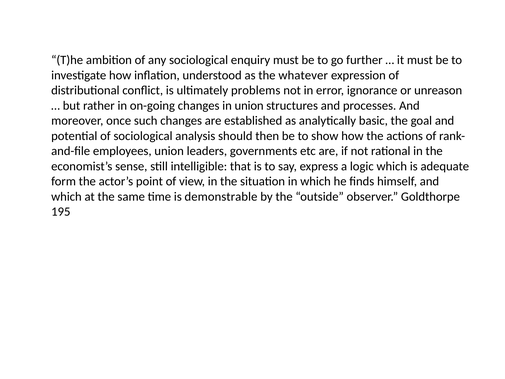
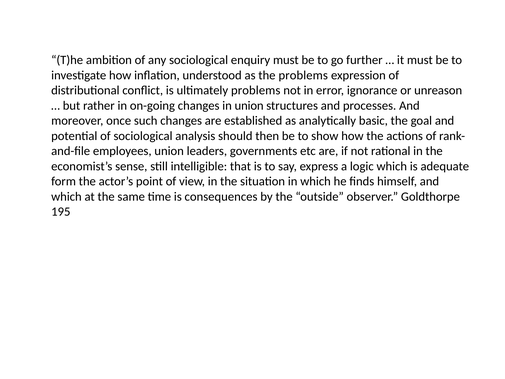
the whatever: whatever -> problems (303, 75)
demonstrable: demonstrable -> consequences (221, 196)
